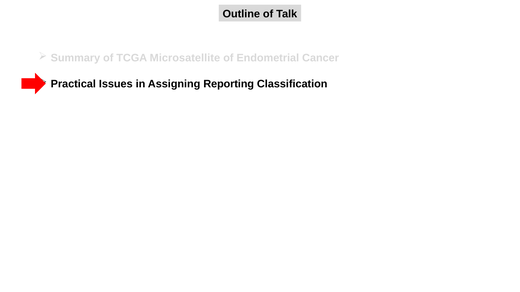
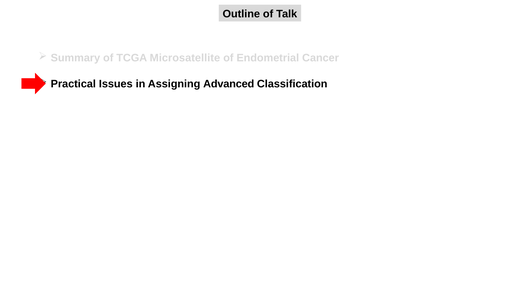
Reporting: Reporting -> Advanced (229, 84)
